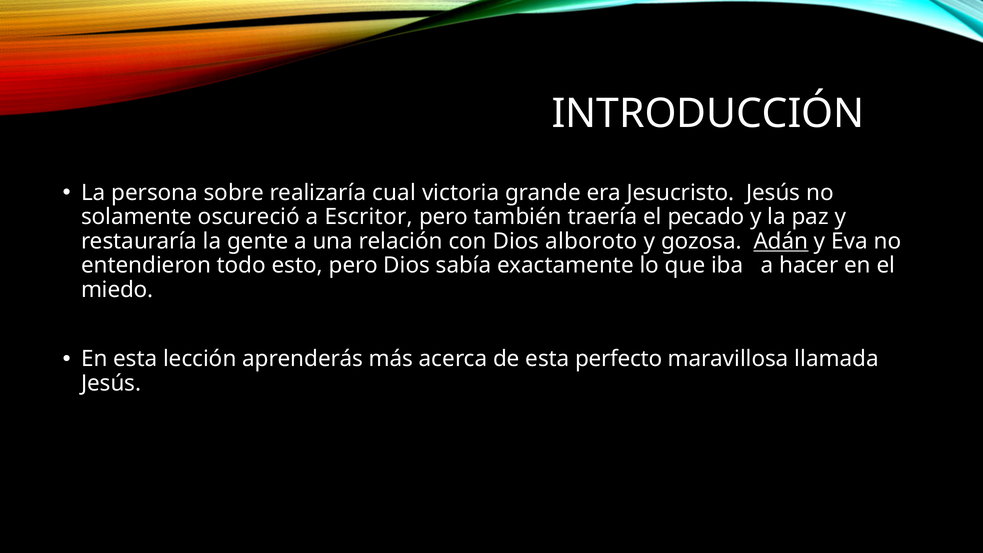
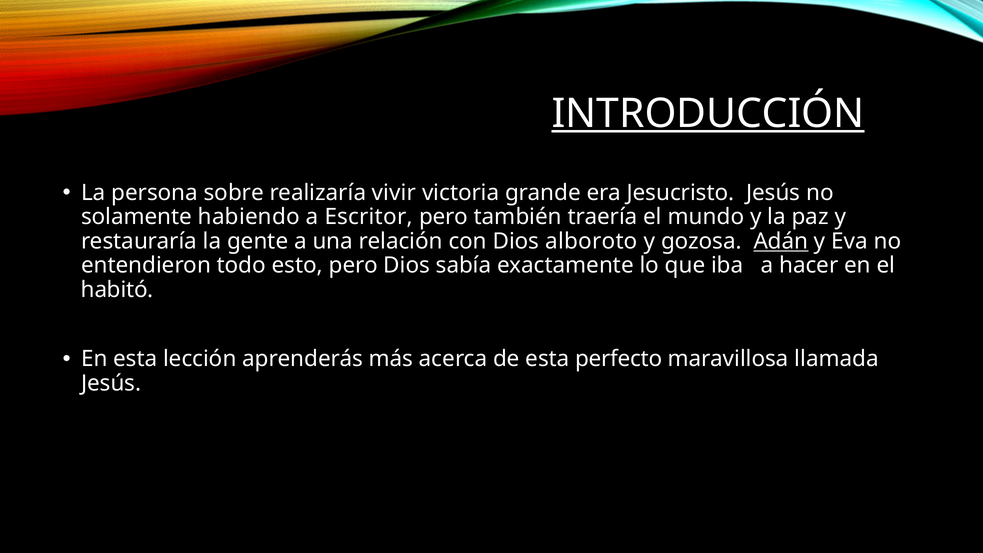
INTRODUCCIÓN underline: none -> present (708, 113)
cual: cual -> vivir (394, 193)
oscureció: oscureció -> habiendo (249, 217)
pecado: pecado -> mundo (706, 217)
miedo: miedo -> habitó (117, 290)
